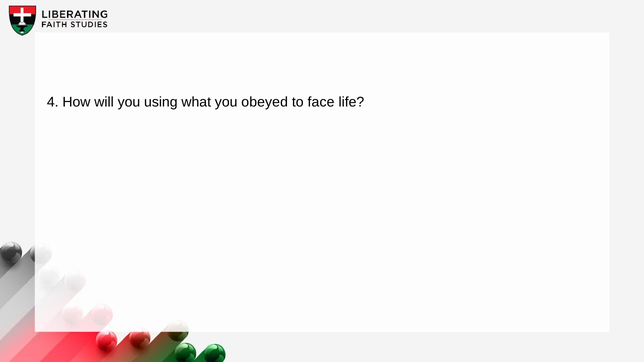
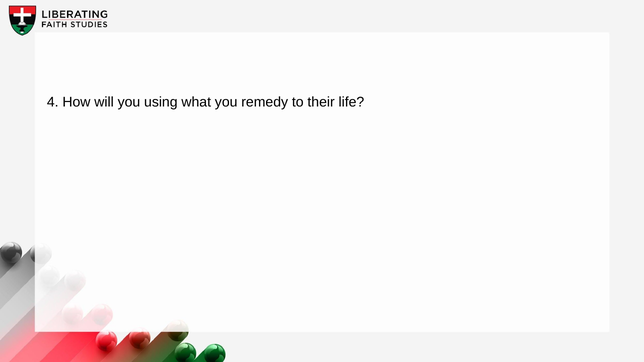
obeyed: obeyed -> remedy (265, 102)
face: face -> their (321, 102)
